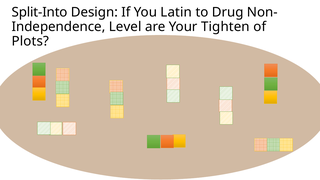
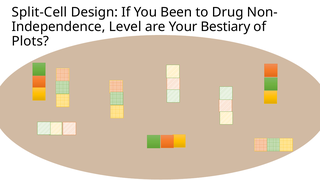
Split-Into: Split-Into -> Split-Cell (39, 12)
Latin: Latin -> Been (176, 12)
Tighten: Tighten -> Bestiary (226, 27)
